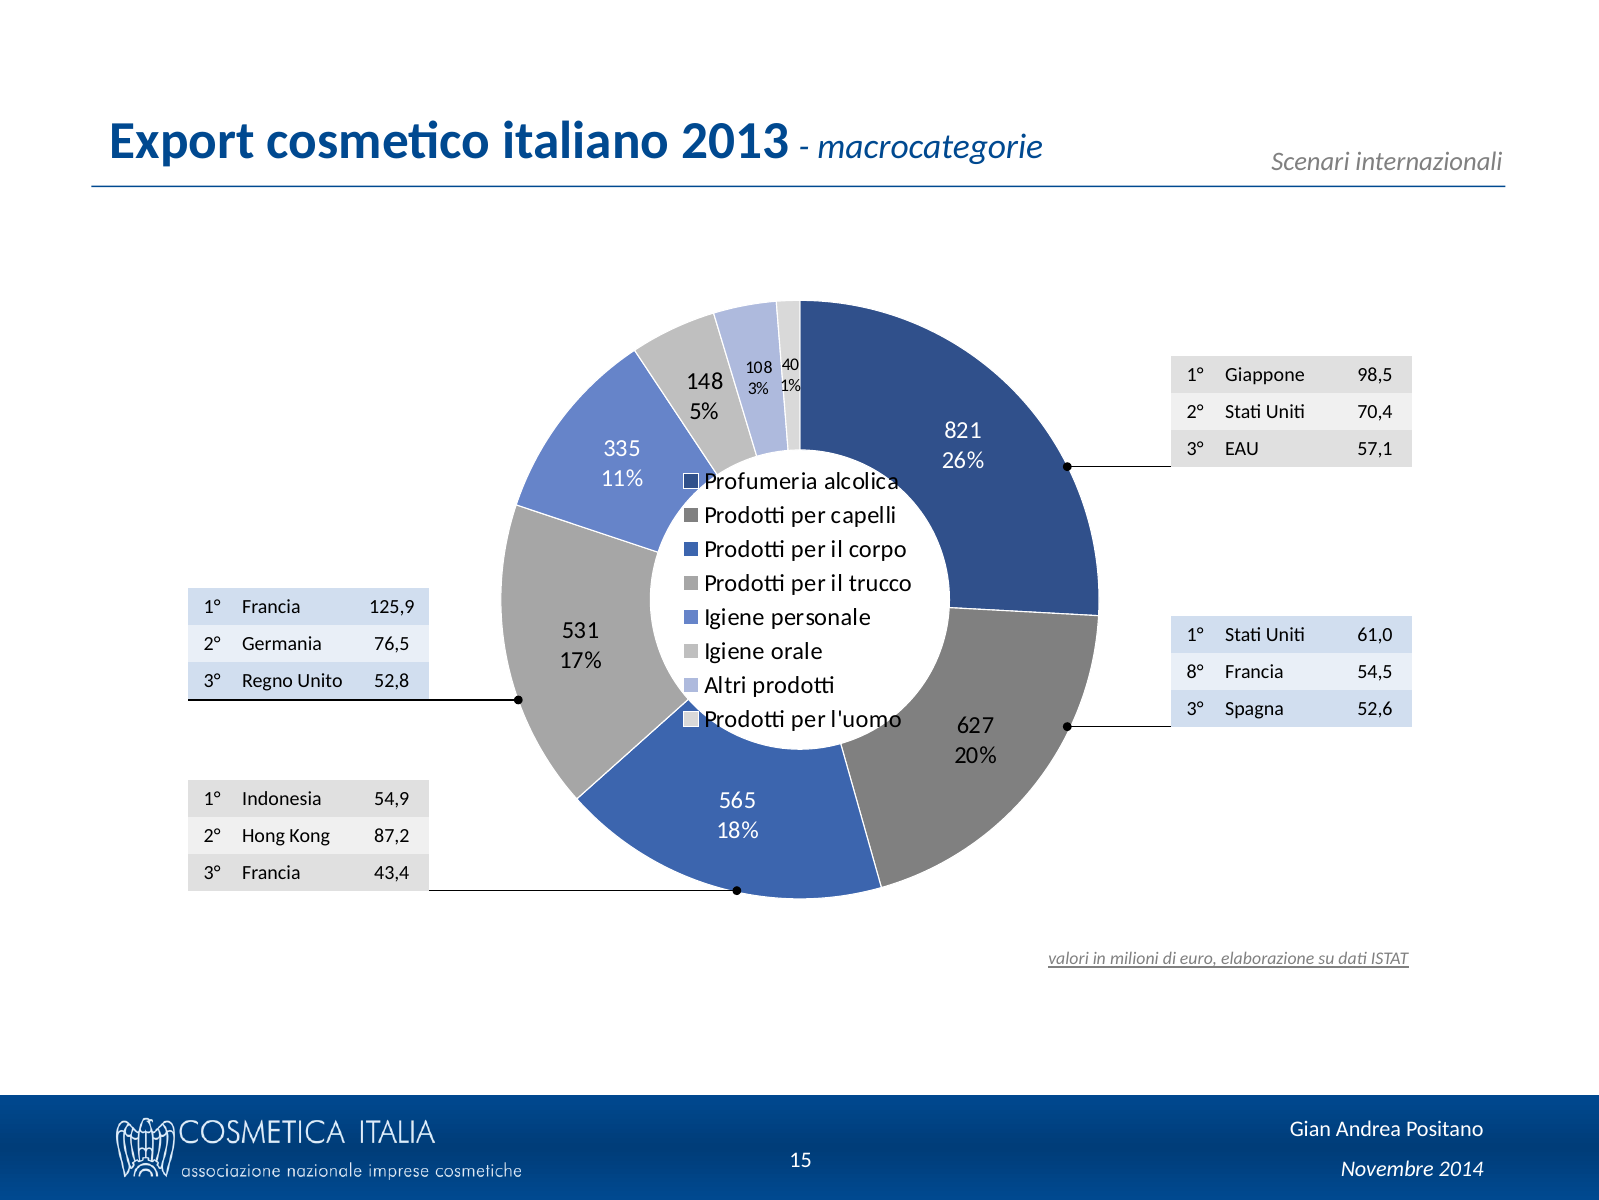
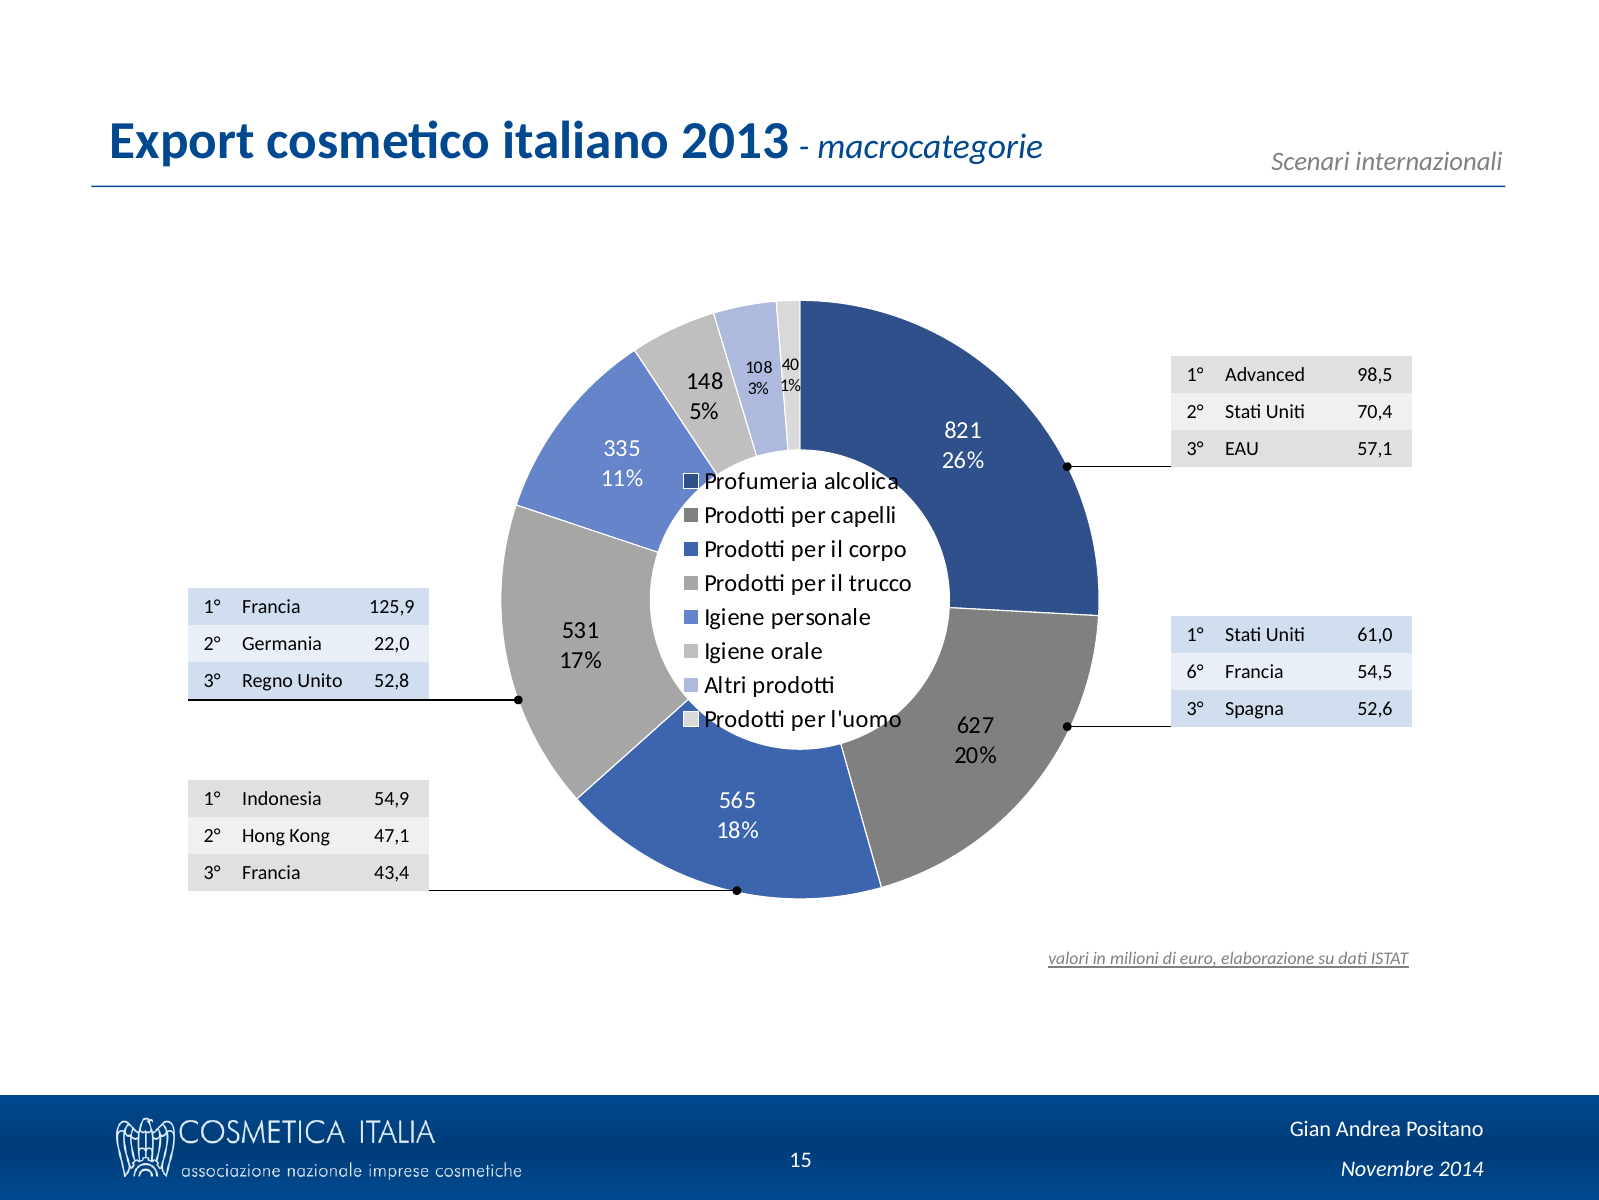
Giappone: Giappone -> Advanced (1265, 375)
76,5: 76,5 -> 22,0 (392, 644)
8°: 8° -> 6° (1195, 672)
87,2: 87,2 -> 47,1 (392, 836)
